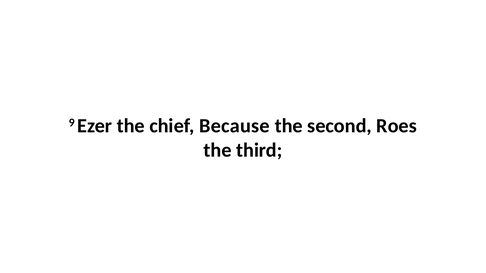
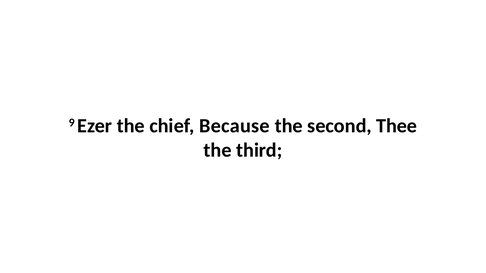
Roes: Roes -> Thee (397, 126)
